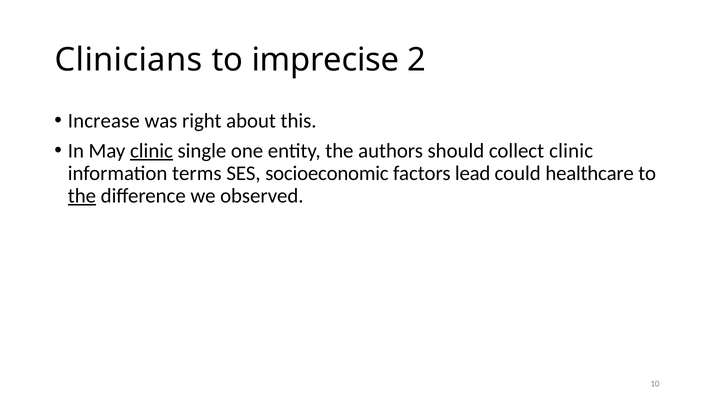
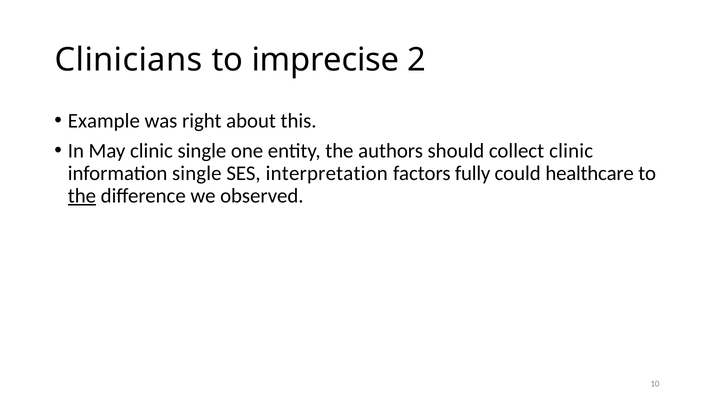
Increase: Increase -> Example (104, 121)
clinic underline: present -> none (151, 151)
information terms: terms -> single (197, 173)
socioeconomic: socioeconomic -> interpretation (327, 173)
lead: lead -> fully (473, 173)
